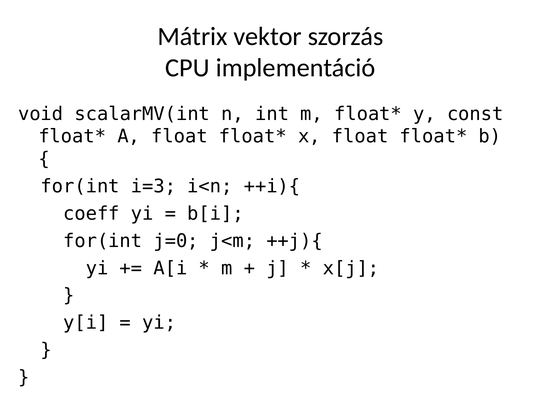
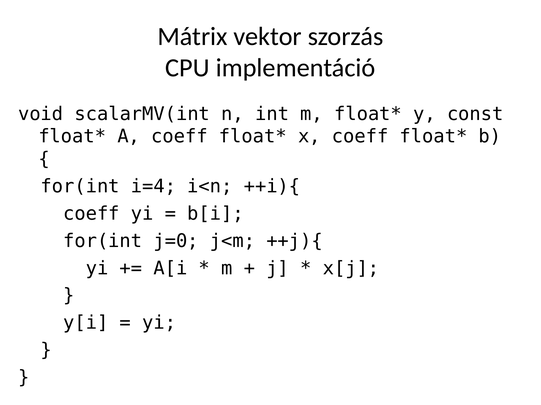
A float: float -> coeff (179, 137)
x float: float -> coeff (360, 137)
i=3: i=3 -> i=4 (153, 187)
